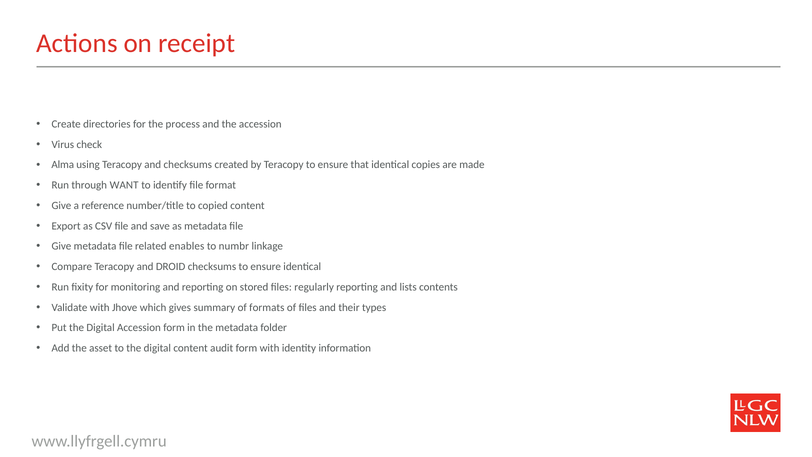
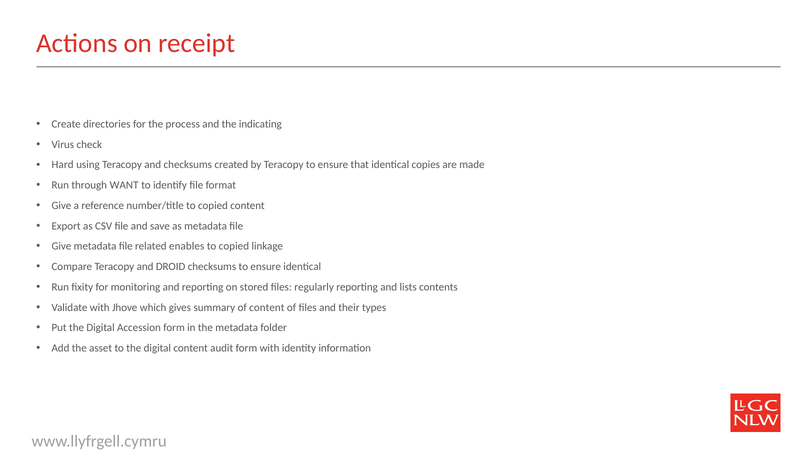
the accession: accession -> indicating (260, 124)
Alma: Alma -> Hard (63, 165)
numbr: numbr -> copied (234, 246)
of formats: formats -> content (267, 307)
